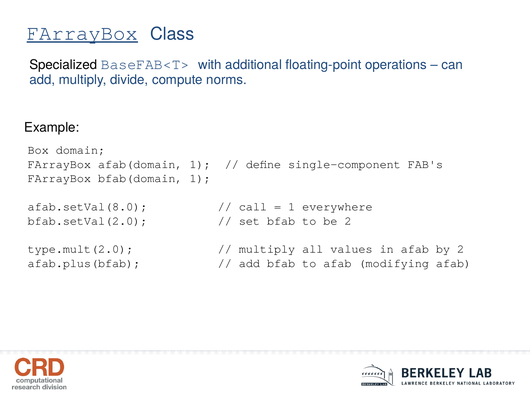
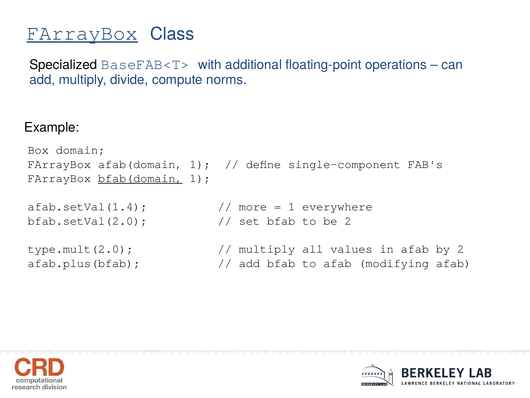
bfab(domain underline: none -> present (140, 178)
afab.setVal(8.0: afab.setVal(8.0 -> afab.setVal(1.4 (87, 206)
call: call -> more (253, 206)
